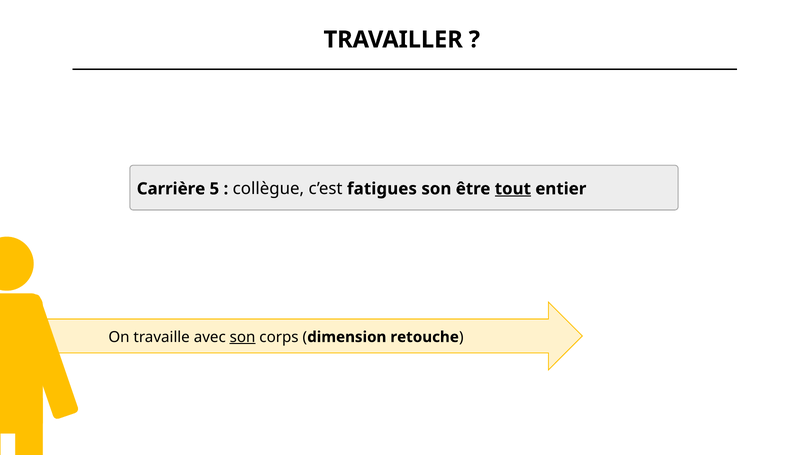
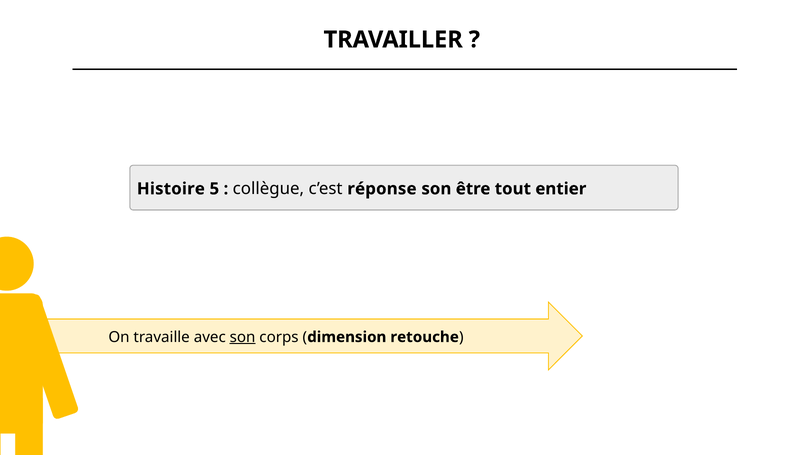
Carrière: Carrière -> Histoire (171, 189)
fatigues: fatigues -> réponse (382, 189)
tout underline: present -> none (513, 189)
